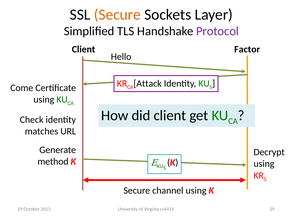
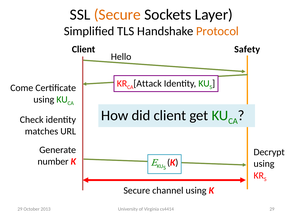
Protocol colour: purple -> orange (217, 31)
Factor: Factor -> Safety (247, 49)
method: method -> number (53, 161)
